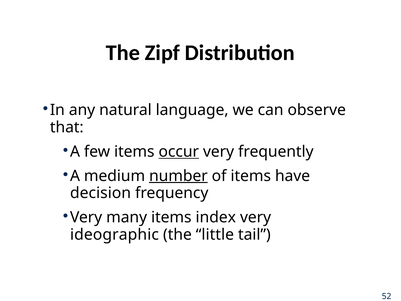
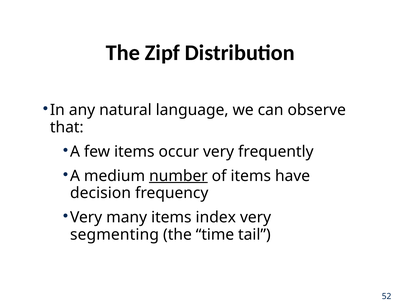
occur underline: present -> none (179, 151)
ideographic: ideographic -> segmenting (114, 235)
little: little -> time (215, 235)
